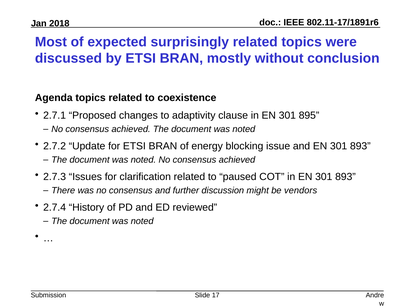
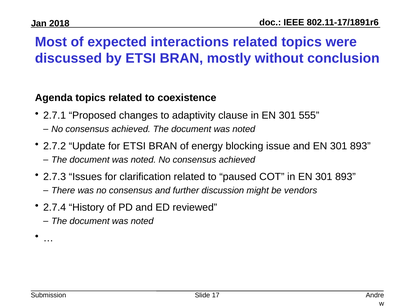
surprisingly: surprisingly -> interactions (190, 42)
895: 895 -> 555 (309, 115)
